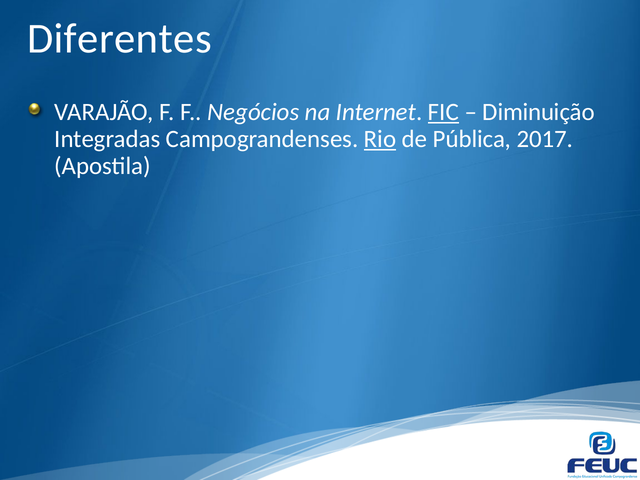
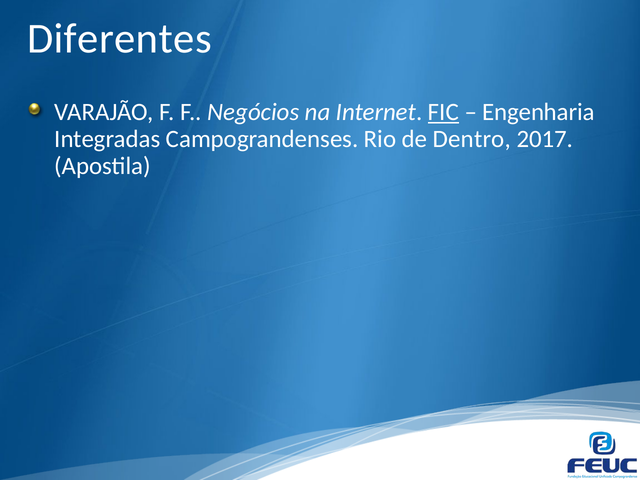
Diminuição: Diminuição -> Engenharia (539, 112)
Rio underline: present -> none (380, 139)
Pública: Pública -> Dentro (472, 139)
